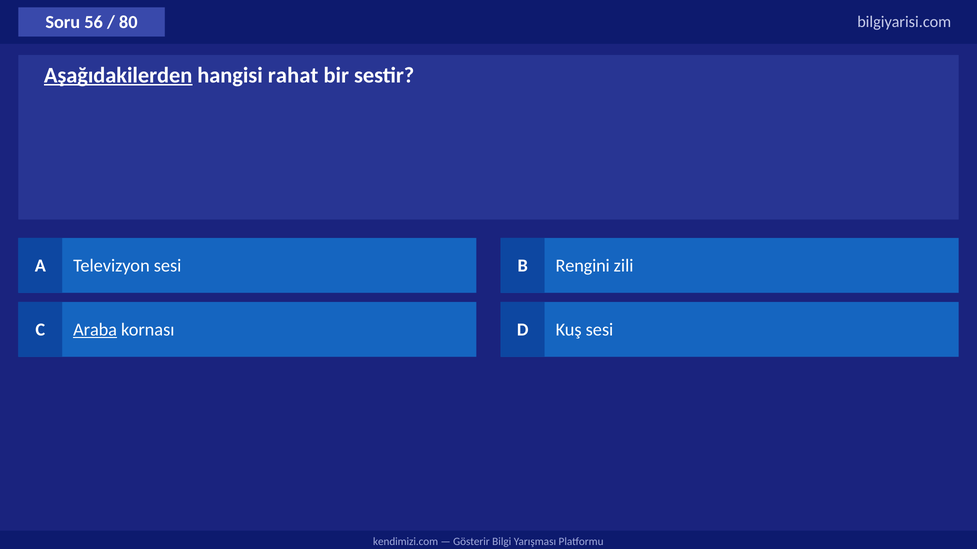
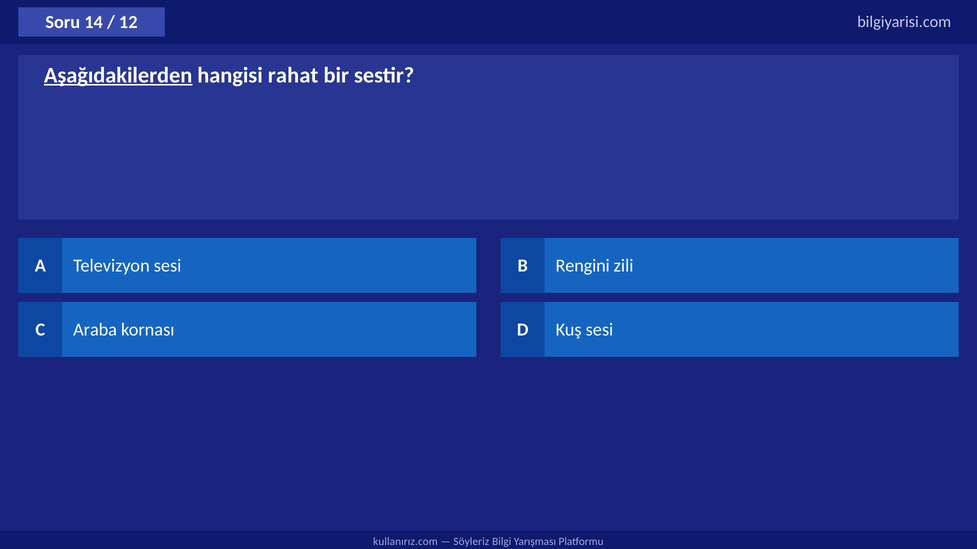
56: 56 -> 14 (94, 22)
80: 80 -> 12 (128, 22)
Araba underline: present -> none (95, 330)
kendimizi.com: kendimizi.com -> kullanırız.com (405, 542)
Gösterir: Gösterir -> Söyleriz (471, 542)
